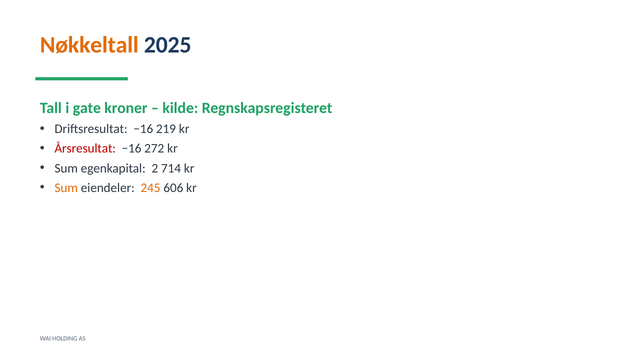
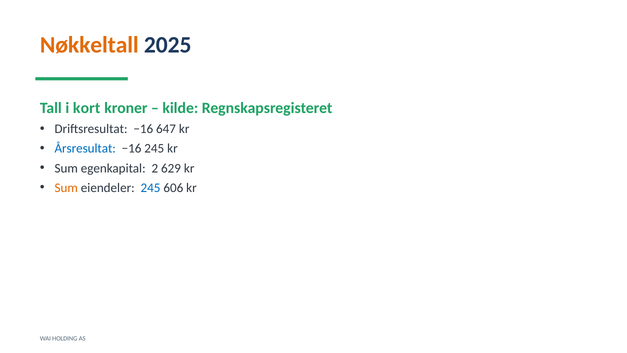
gate: gate -> kort (87, 108)
219: 219 -> 647 (166, 129)
Årsresultat colour: red -> blue (85, 149)
−16 272: 272 -> 245 (154, 149)
714: 714 -> 629 (171, 168)
245 colour: orange -> blue (151, 188)
